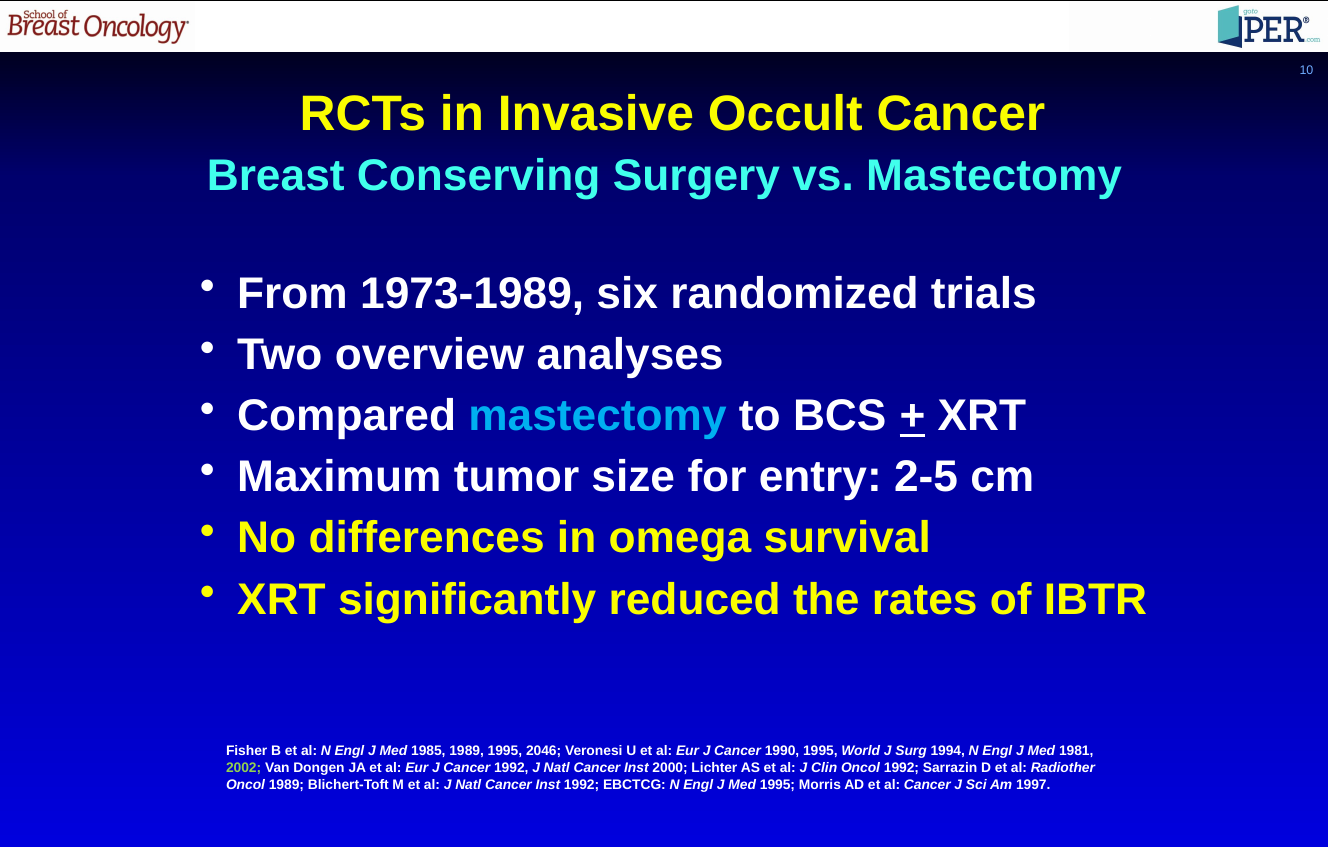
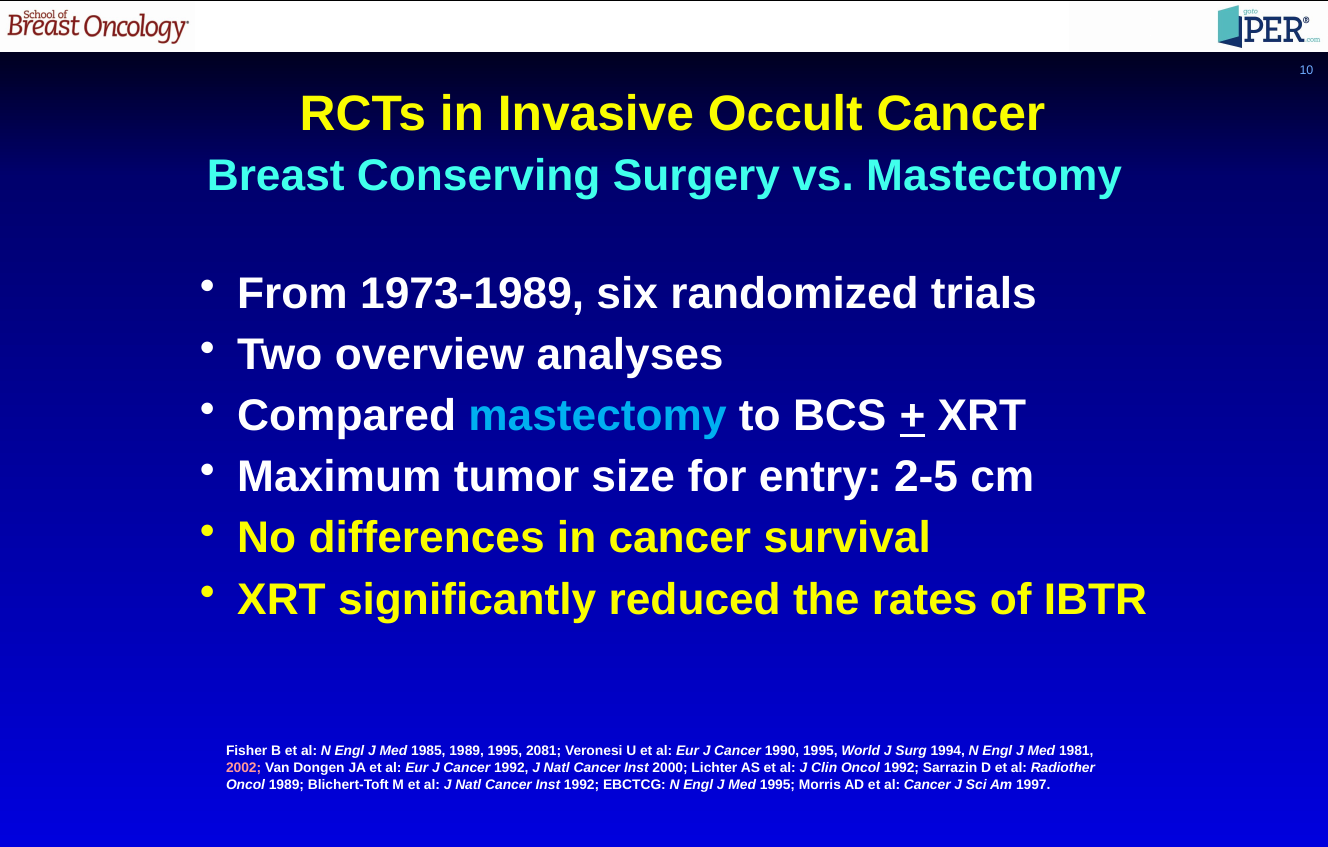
in omega: omega -> cancer (680, 538)
2046: 2046 -> 2081 (544, 751)
2002 colour: light green -> pink (244, 768)
